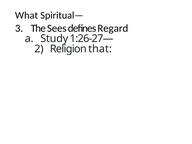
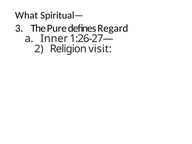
Sees: Sees -> Pure (57, 28)
Study: Study -> Inner (54, 39)
that: that -> visit (100, 49)
